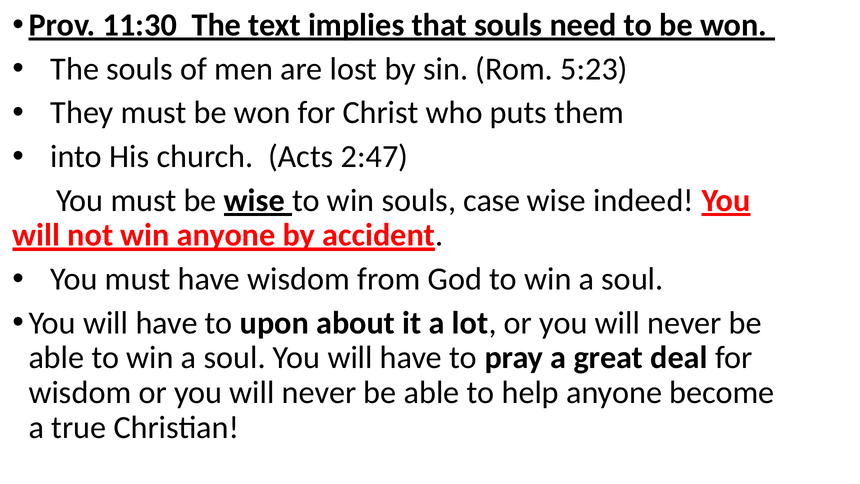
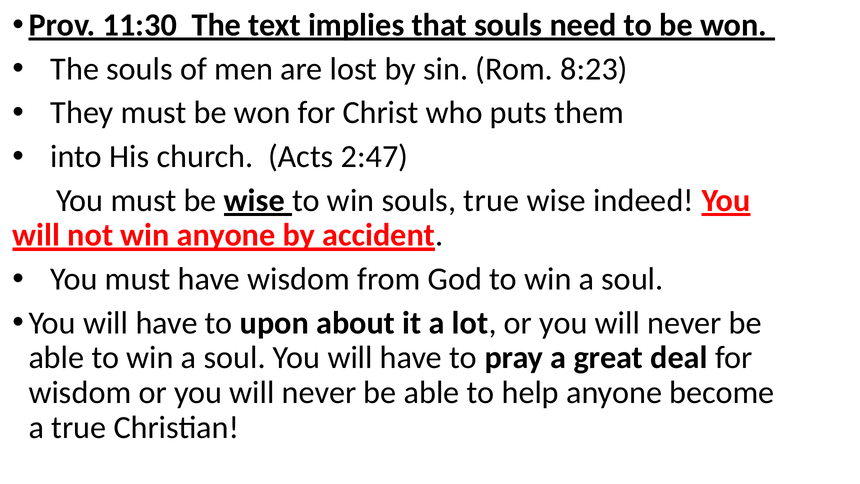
5:23: 5:23 -> 8:23 (594, 69)
souls case: case -> true (491, 200)
